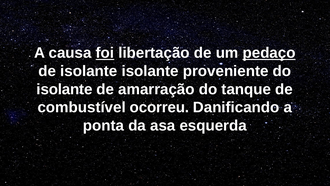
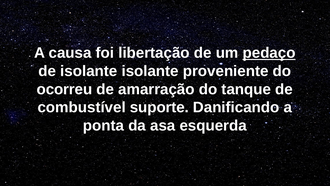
foi underline: present -> none (105, 53)
isolante: isolante -> ocorreu (64, 89)
ocorreu: ocorreu -> suporte (159, 107)
